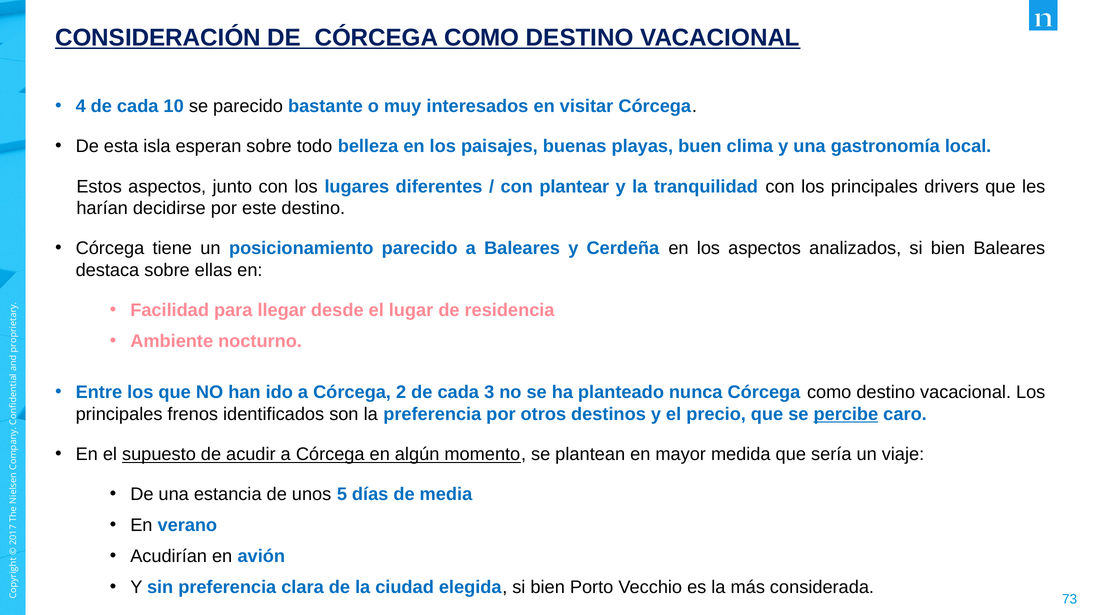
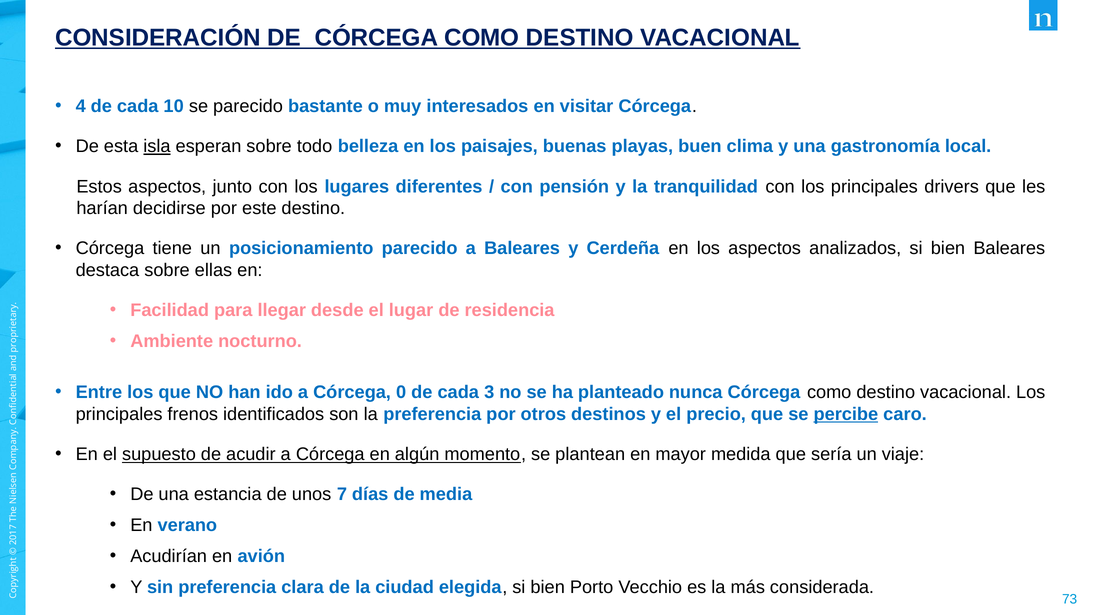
isla underline: none -> present (157, 146)
plantear: plantear -> pensión (574, 186)
Córcega 2: 2 -> 0 (401, 392)
unos 5: 5 -> 7 (342, 494)
